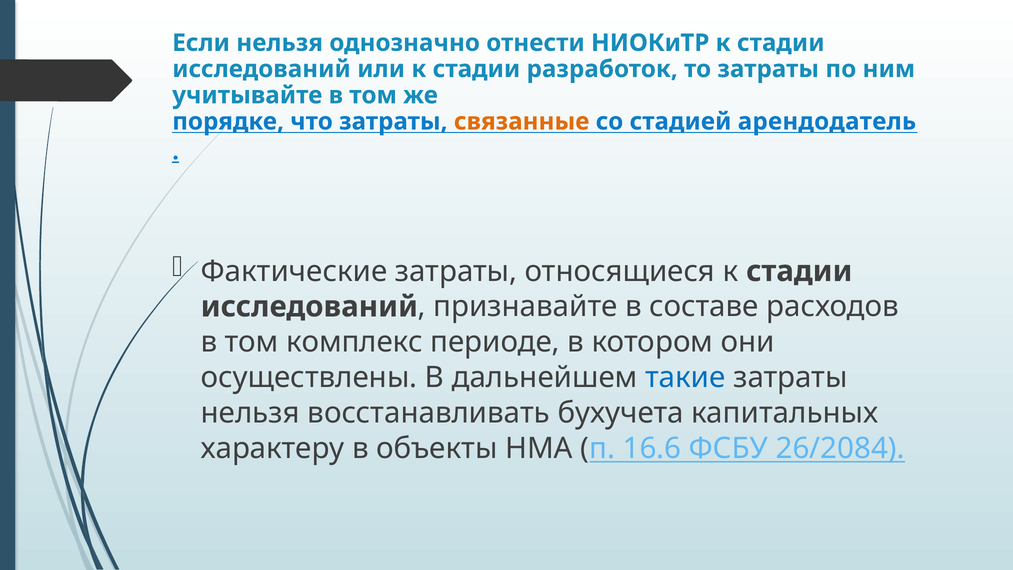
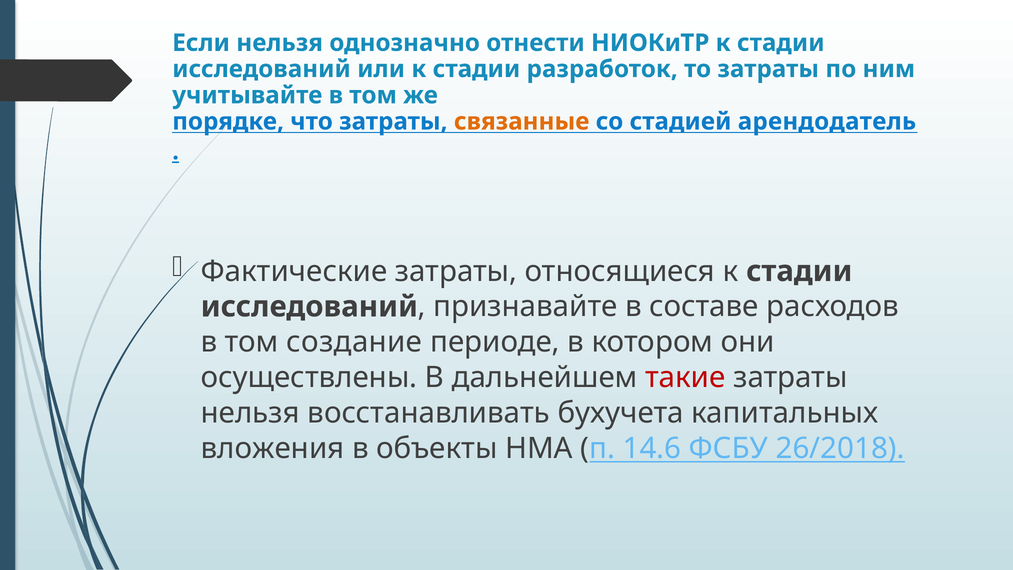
комплекс: комплекс -> создание (354, 342)
такие colour: blue -> red (685, 377)
характеру: характеру -> вложения (273, 448)
16.6: 16.6 -> 14.6 (652, 448)
26/2084: 26/2084 -> 26/2018 (840, 448)
